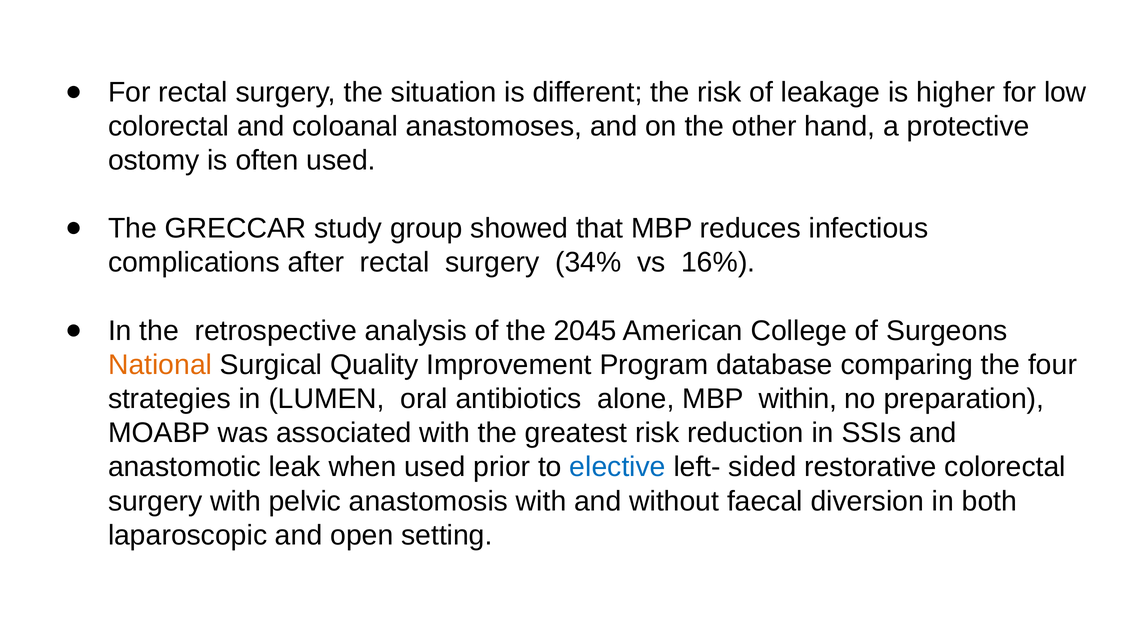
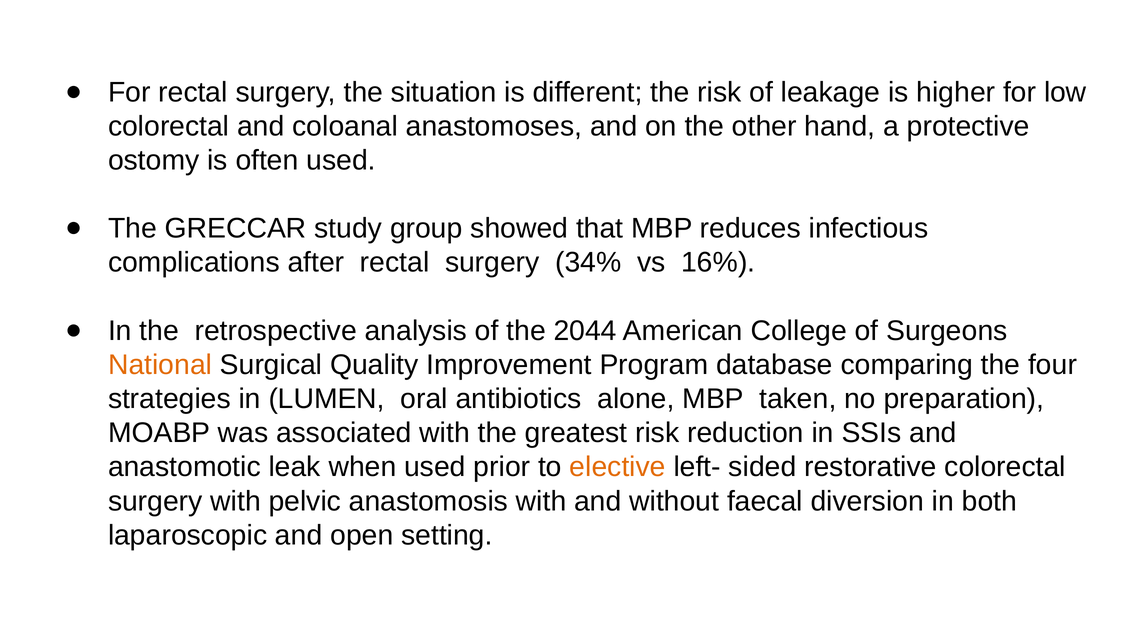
2045: 2045 -> 2044 (585, 330)
within: within -> taken (798, 399)
elective colour: blue -> orange (618, 467)
